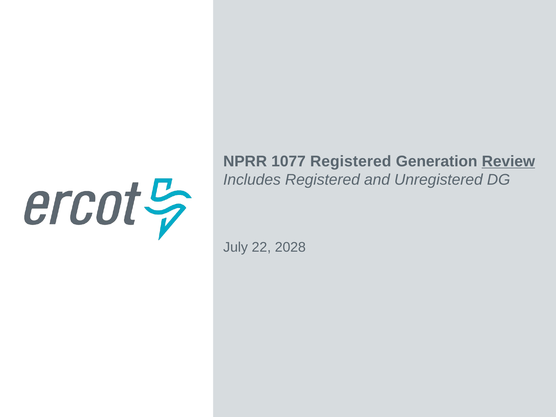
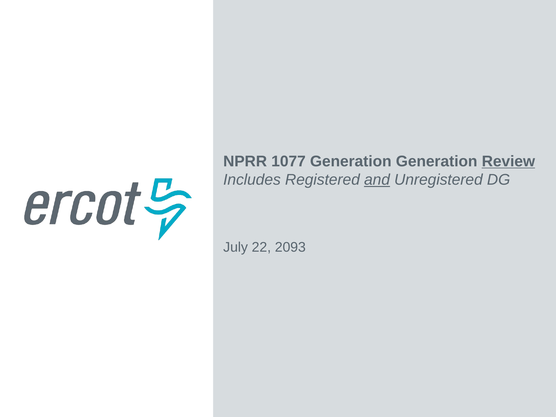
1077 Registered: Registered -> Generation (351, 161)
and underline: none -> present (377, 180)
2028: 2028 -> 2093 (290, 247)
